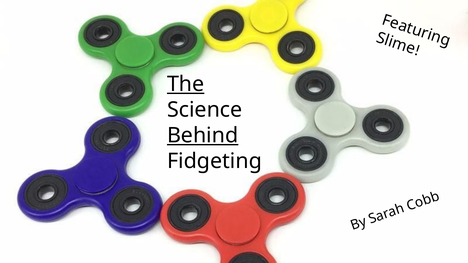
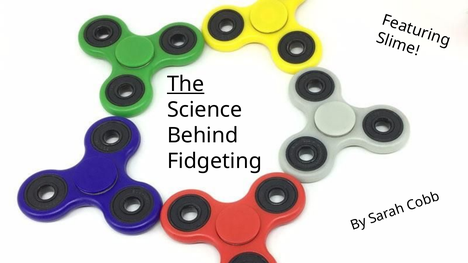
Behind underline: present -> none (203, 136)
